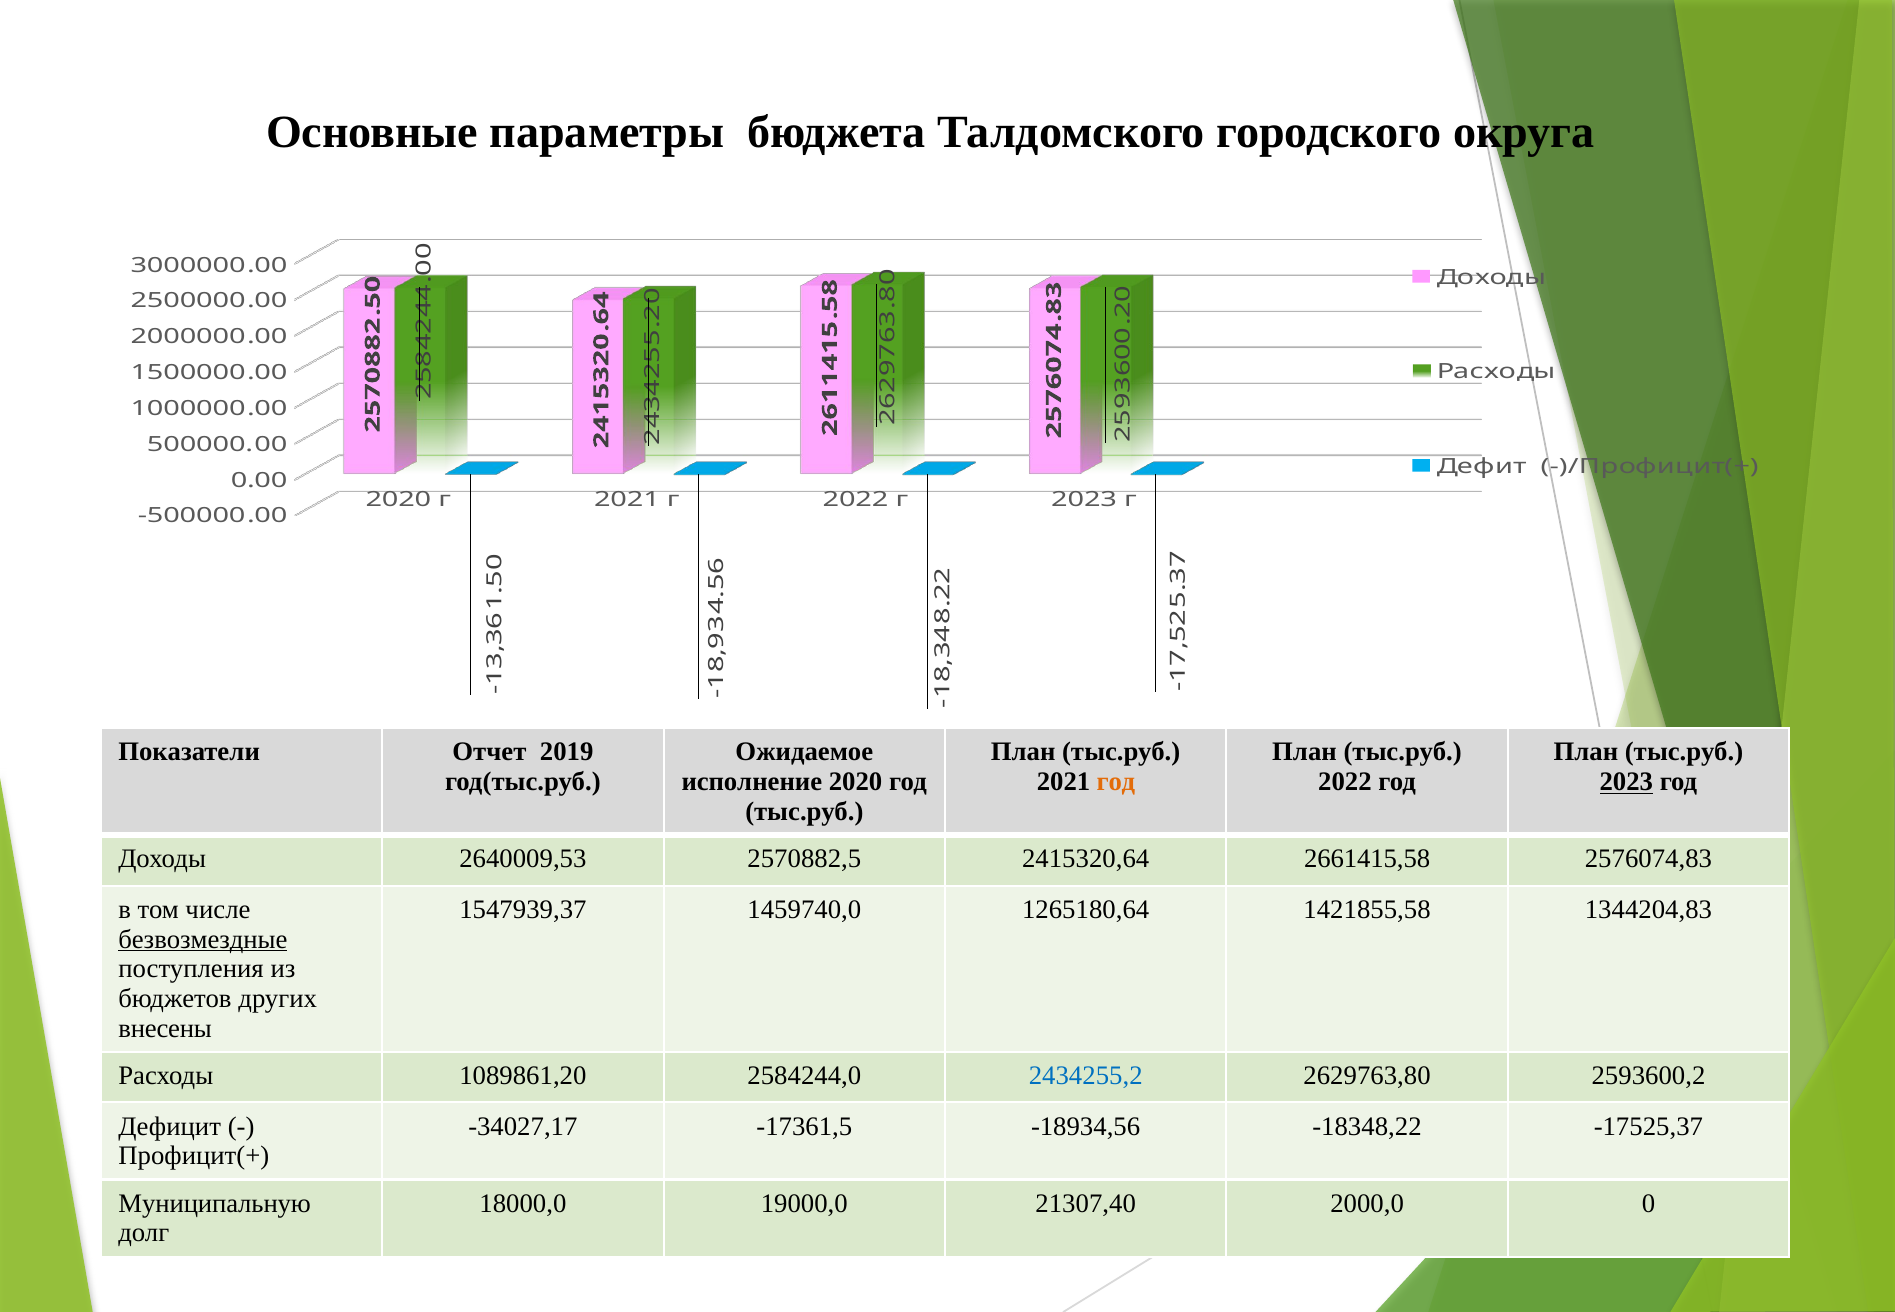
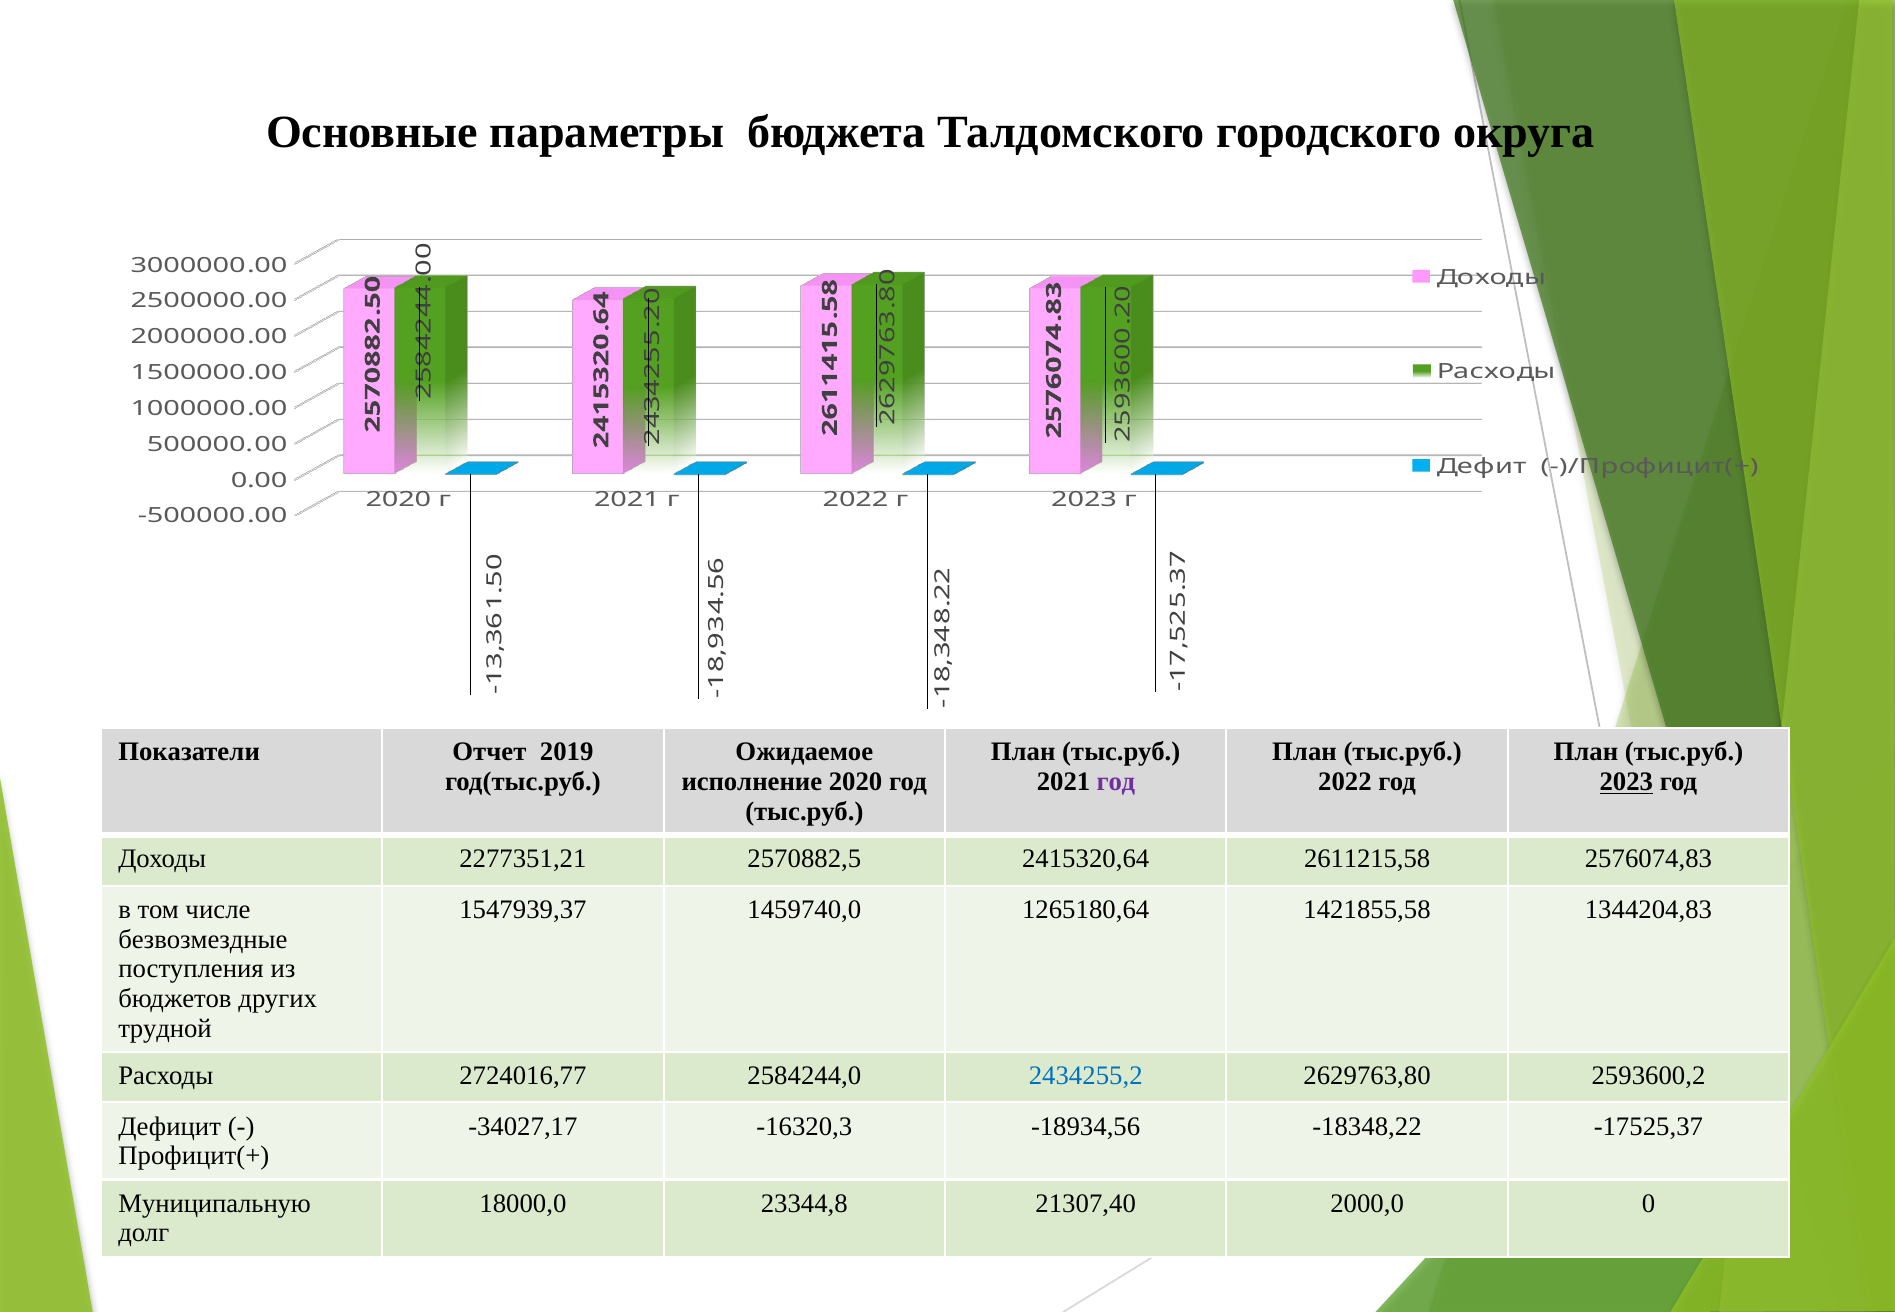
год colour: orange -> purple (1116, 782)
2640009,53: 2640009,53 -> 2277351,21 (523, 859)
2661415,58: 2661415,58 -> 2611215,58 (1367, 859)
безвозмездные underline: present -> none (203, 939)
внесены: внесены -> трудной (165, 1028)
1089861,20: 1089861,20 -> 2724016,77 (523, 1076)
-17361,5: -17361,5 -> -16320,3 (804, 1126)
19000,0: 19000,0 -> 23344,8 (804, 1203)
